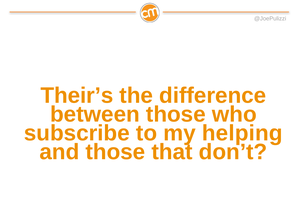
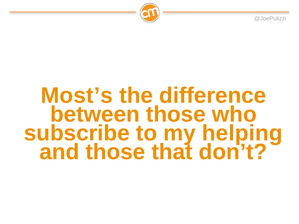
Their’s: Their’s -> Most’s (77, 96)
